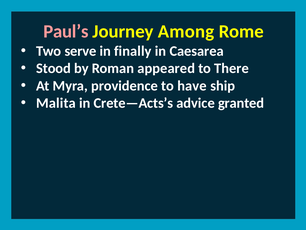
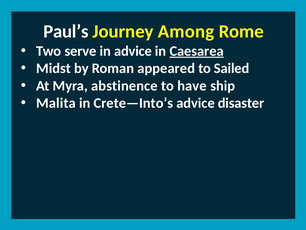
Paul’s colour: pink -> white (66, 31)
in finally: finally -> advice (133, 51)
Caesarea underline: none -> present (197, 51)
Stood: Stood -> Midst (53, 68)
There: There -> Sailed (232, 68)
providence: providence -> abstinence (124, 86)
Crete—Acts’s: Crete—Acts’s -> Crete—Into’s (133, 103)
granted: granted -> disaster (241, 103)
